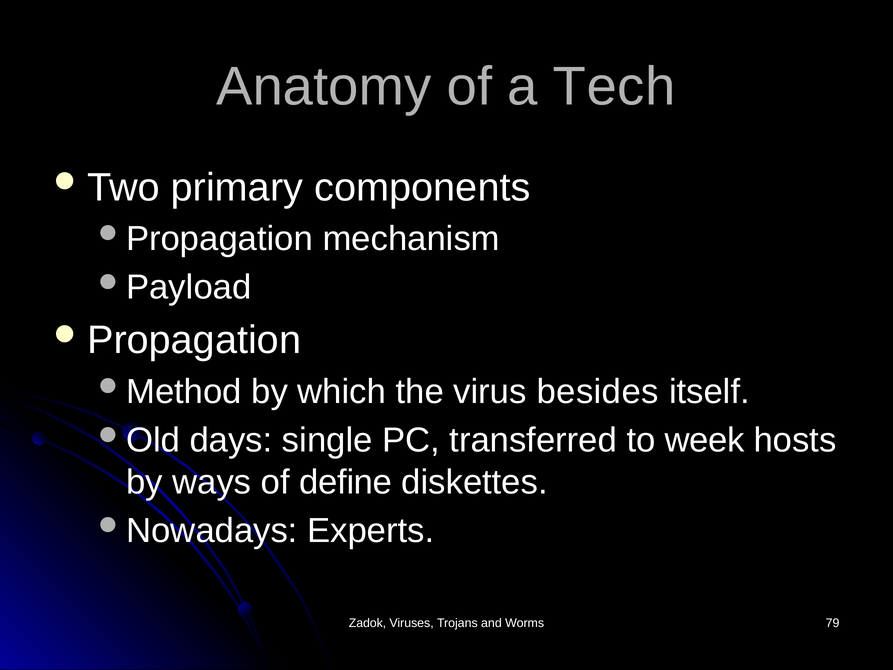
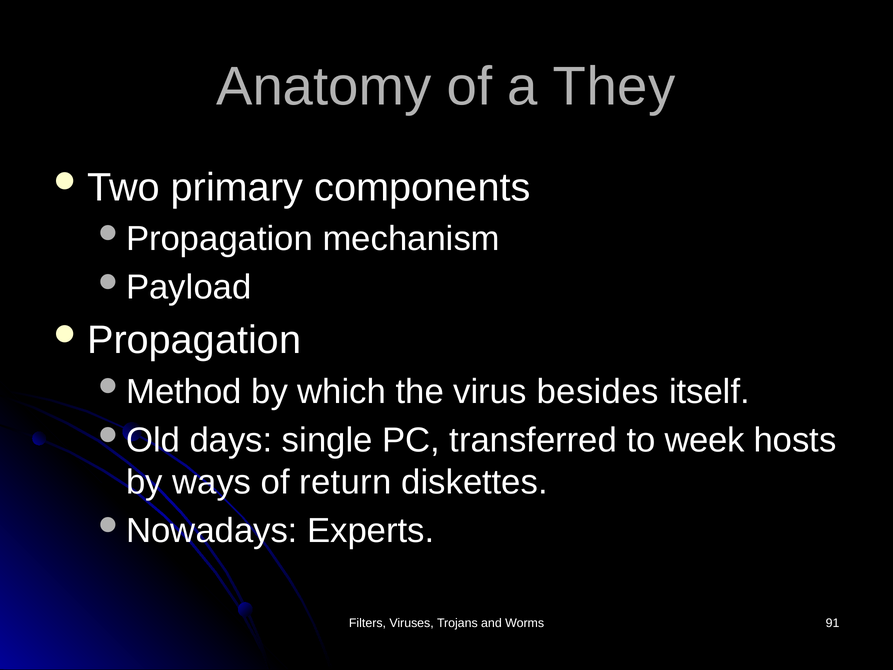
Tech: Tech -> They (614, 87)
define: define -> return (345, 482)
Zadok: Zadok -> Filters (367, 623)
79: 79 -> 91 (833, 623)
